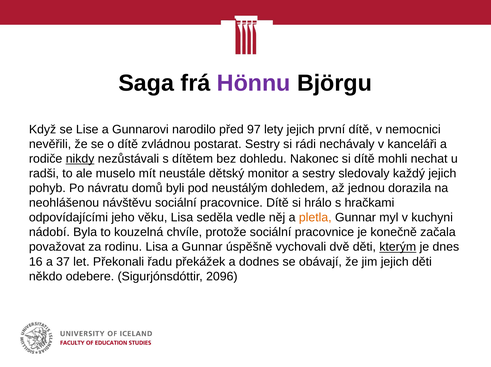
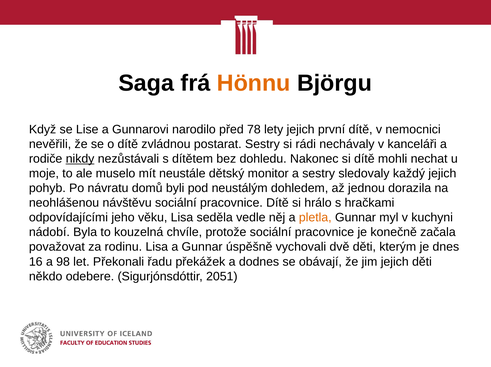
Hönnu colour: purple -> orange (254, 83)
97: 97 -> 78 (254, 130)
radši: radši -> moje (44, 174)
kterým underline: present -> none (398, 247)
37: 37 -> 98 (63, 262)
2096: 2096 -> 2051 (222, 277)
